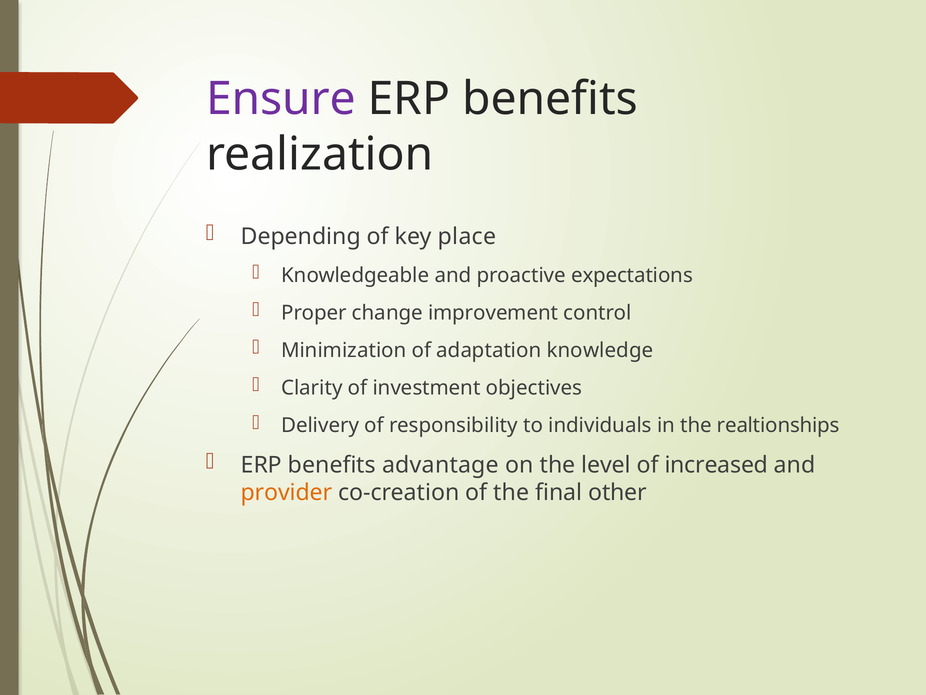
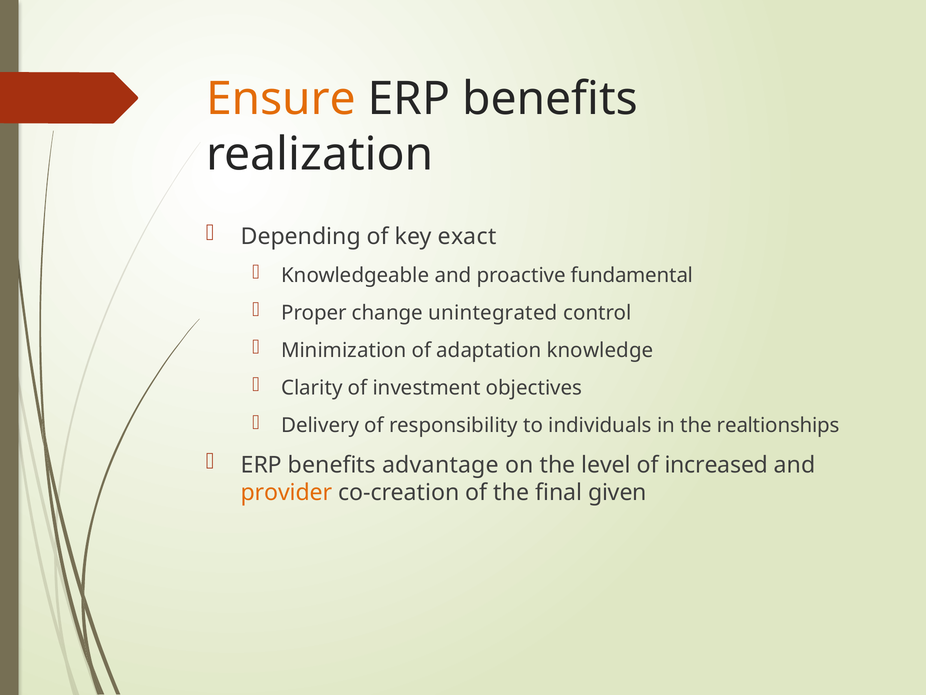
Ensure colour: purple -> orange (281, 99)
place: place -> exact (467, 236)
expectations: expectations -> fundamental (632, 275)
improvement: improvement -> unintegrated (493, 313)
other: other -> given (617, 492)
